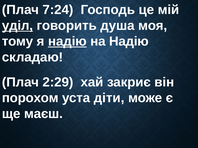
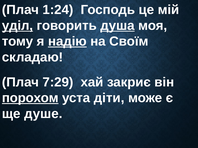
7:24: 7:24 -> 1:24 (58, 10)
душа underline: none -> present (117, 26)
на Надію: Надію -> Своїм (129, 41)
2:29: 2:29 -> 7:29 (58, 82)
порохом underline: none -> present (30, 98)
маєш: маєш -> душе (43, 114)
